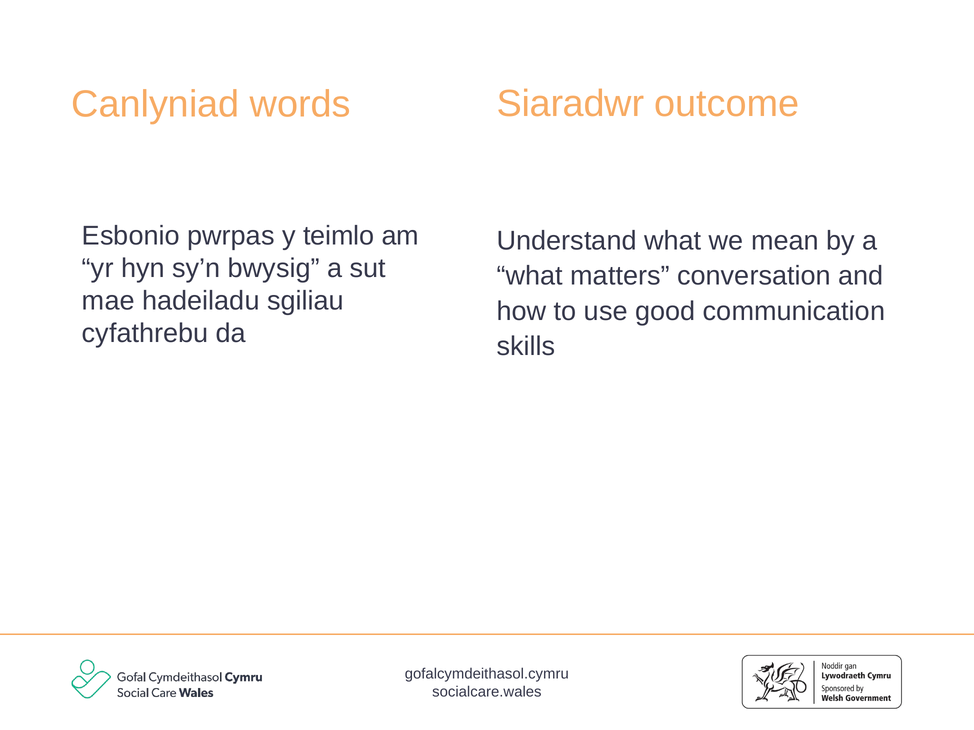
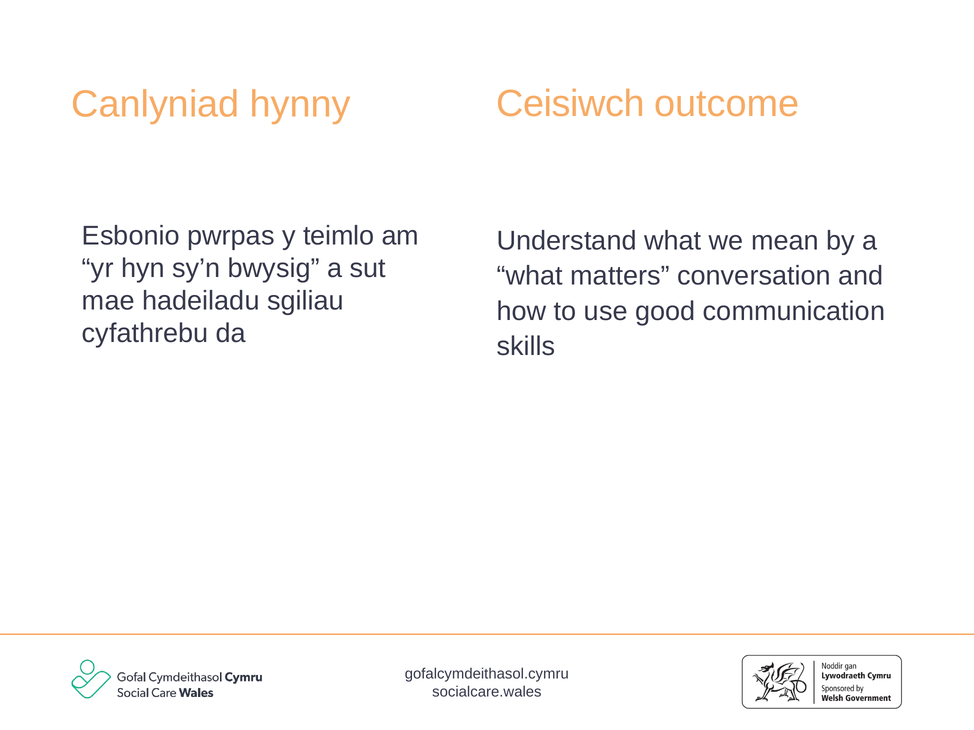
words: words -> hynny (300, 104)
Siaradwr: Siaradwr -> Ceisiwch (570, 104)
